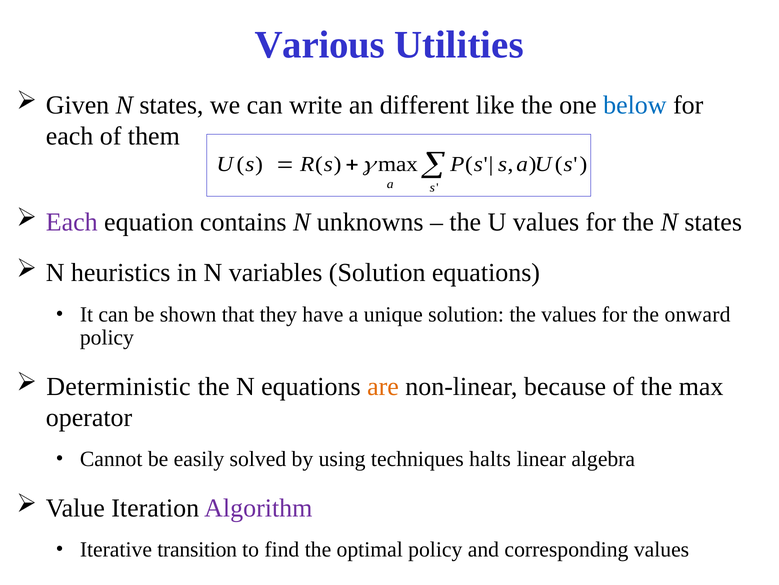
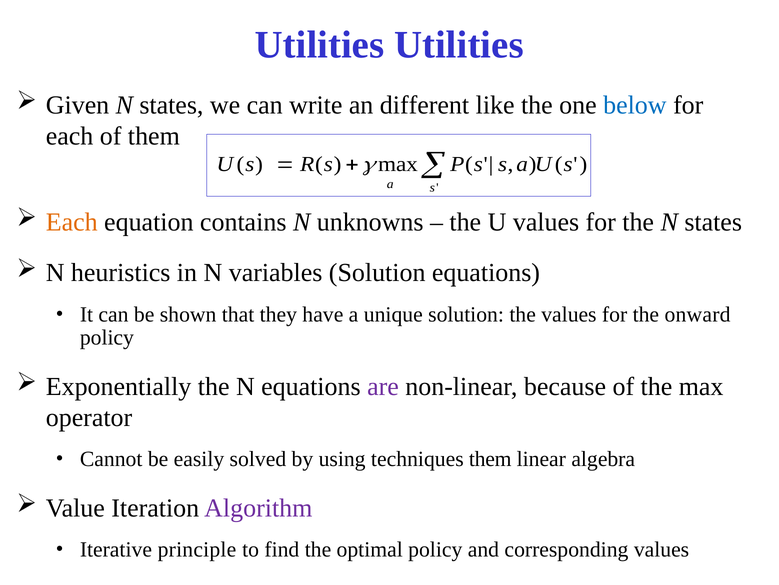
Various: Various -> Utilities (320, 45)
Each colour: purple -> orange (72, 222)
Deterministic: Deterministic -> Exponentially (119, 386)
are colour: orange -> purple (383, 386)
techniques halts: halts -> them (490, 459)
transition: transition -> principle (197, 549)
